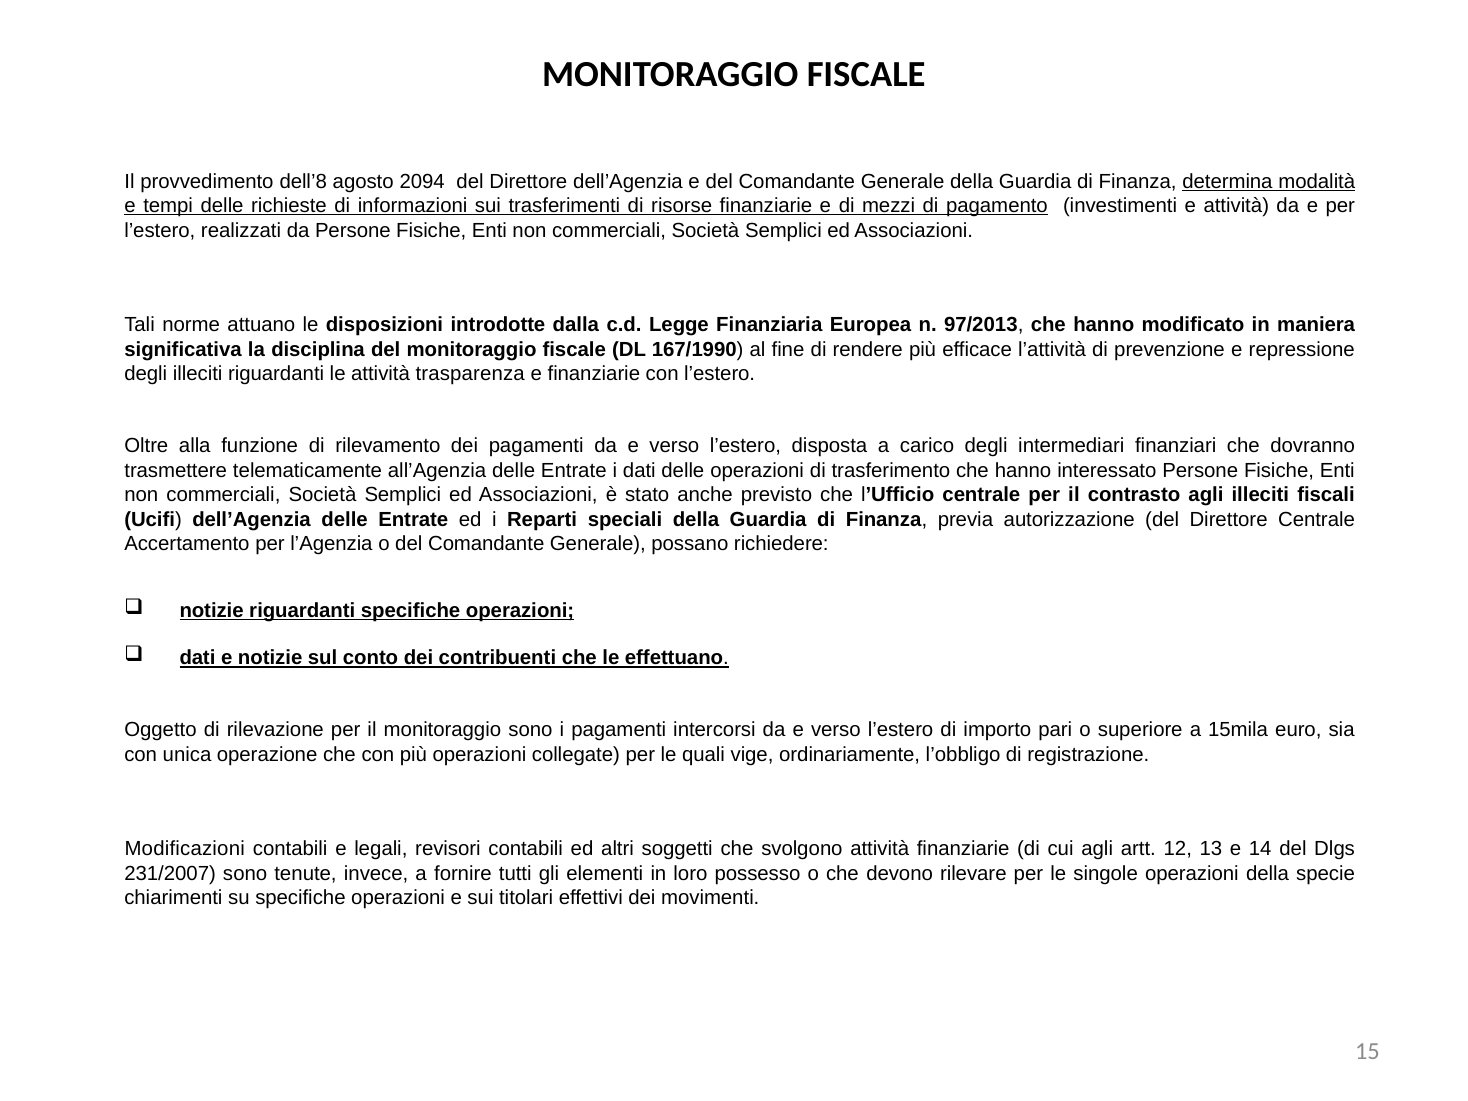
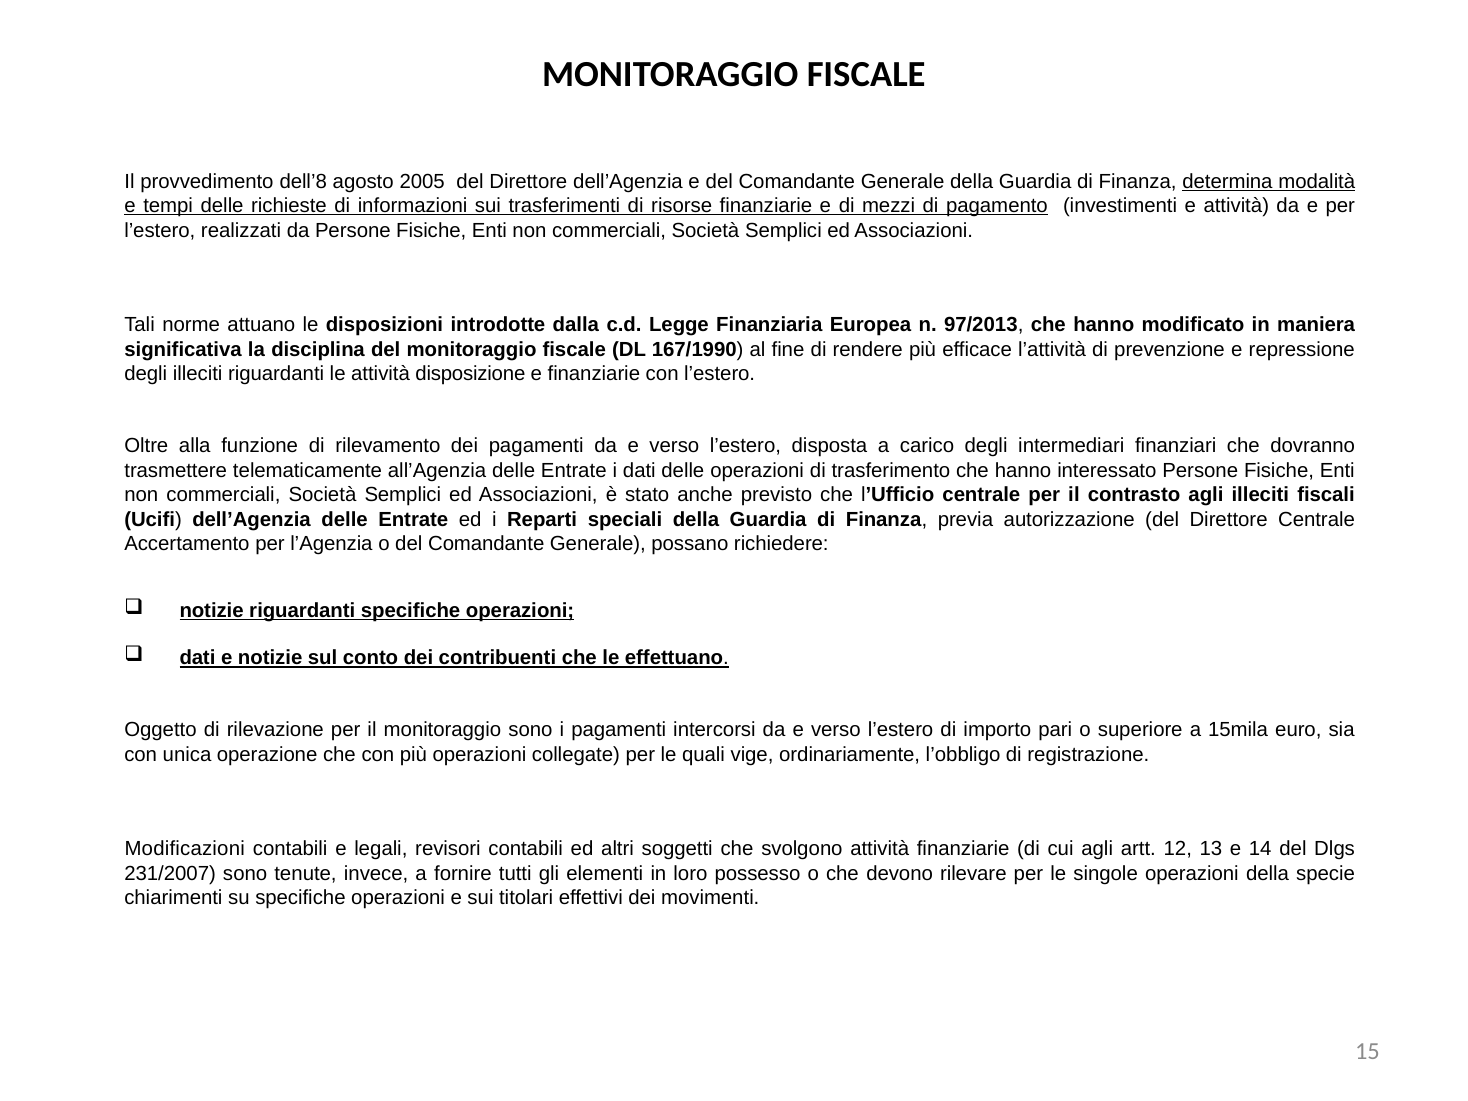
2094: 2094 -> 2005 (422, 181)
trasparenza: trasparenza -> disposizione (470, 374)
